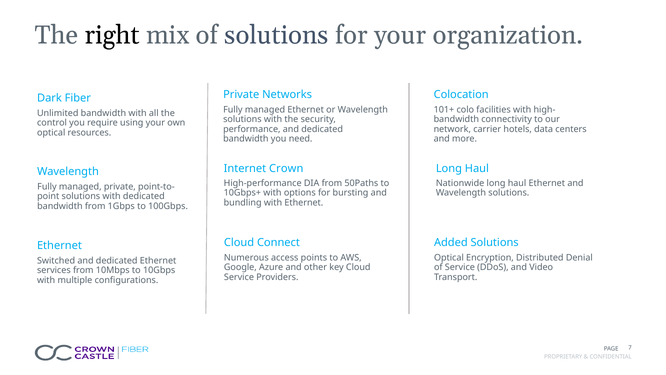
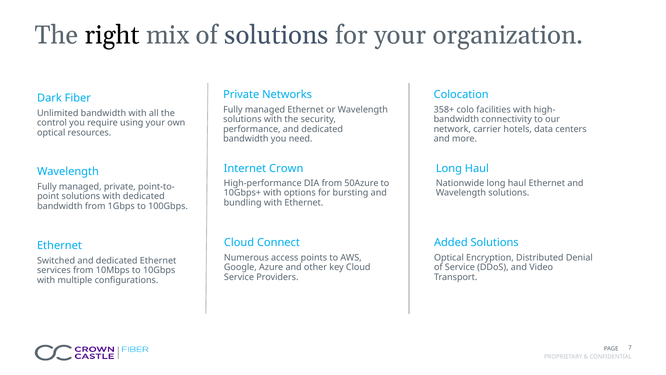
101+: 101+ -> 358+ (444, 109)
50Paths: 50Paths -> 50Azure (361, 183)
